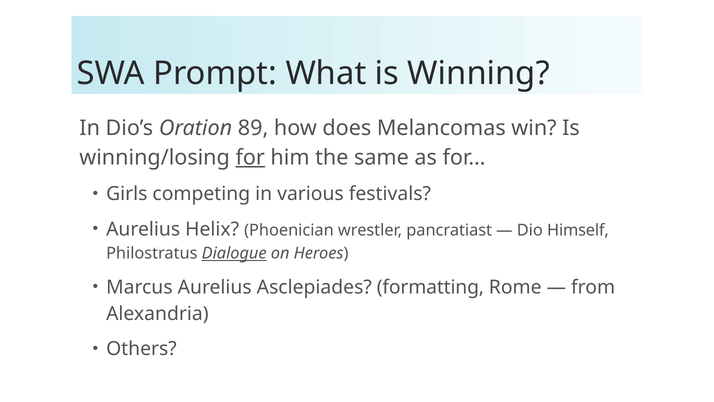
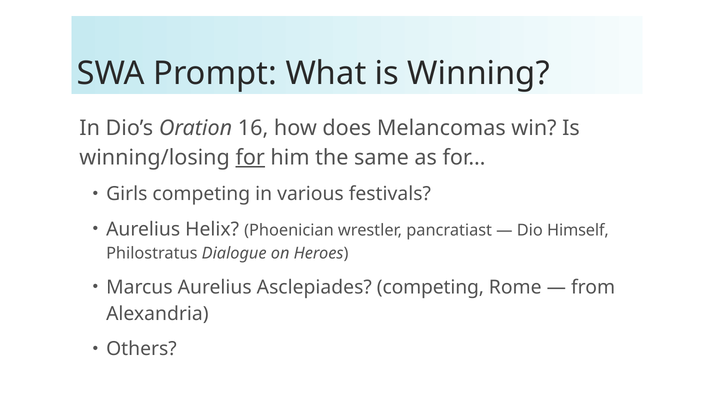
89: 89 -> 16 (253, 128)
Dialogue underline: present -> none (234, 253)
Asclepiades formatting: formatting -> competing (430, 287)
